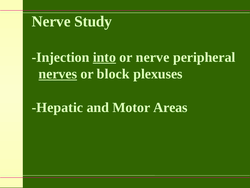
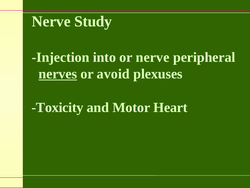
into underline: present -> none (104, 57)
block: block -> avoid (113, 74)
Hepatic: Hepatic -> Toxicity (57, 107)
Areas: Areas -> Heart (170, 107)
